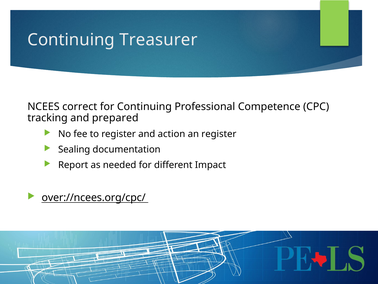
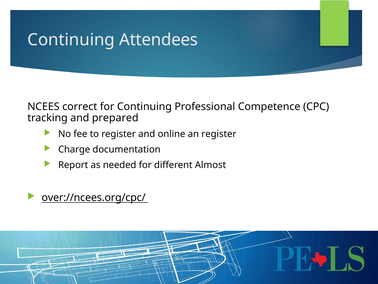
Treasurer: Treasurer -> Attendees (159, 40)
action: action -> online (172, 134)
Sealing: Sealing -> Charge (74, 149)
Impact: Impact -> Almost (210, 165)
